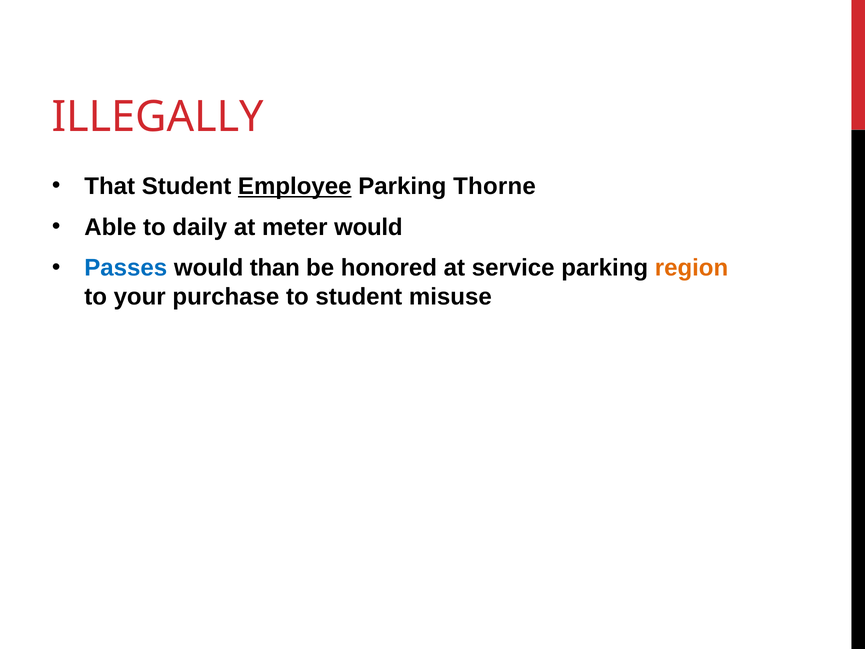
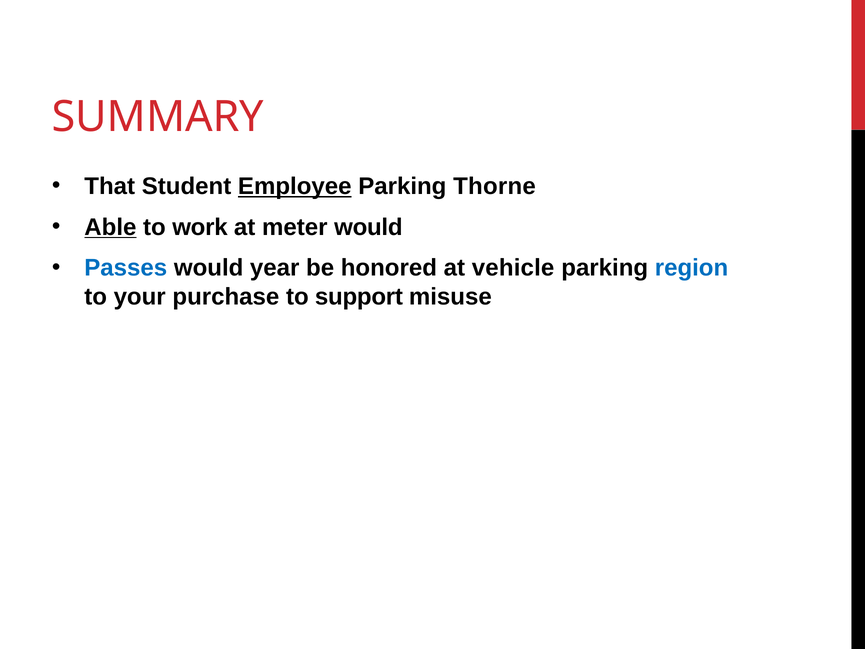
ILLEGALLY: ILLEGALLY -> SUMMARY (158, 117)
Able underline: none -> present (110, 227)
daily: daily -> work (200, 227)
than: than -> year (275, 268)
service: service -> vehicle (513, 268)
region colour: orange -> blue (691, 268)
to student: student -> support (359, 297)
